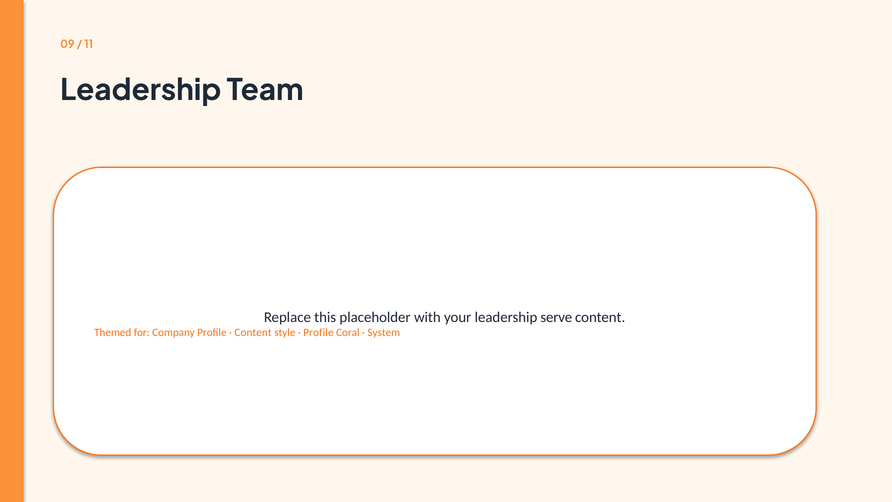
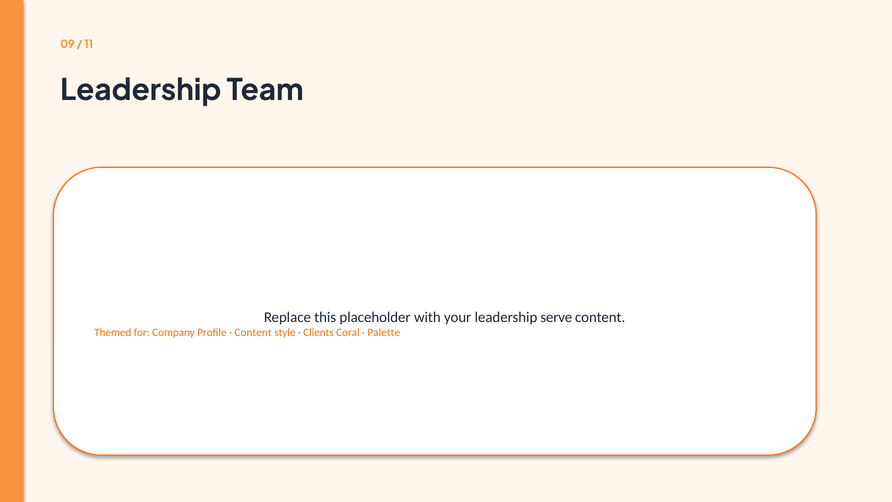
Profile: Profile -> Clients (319, 332)
System: System -> Palette (384, 332)
